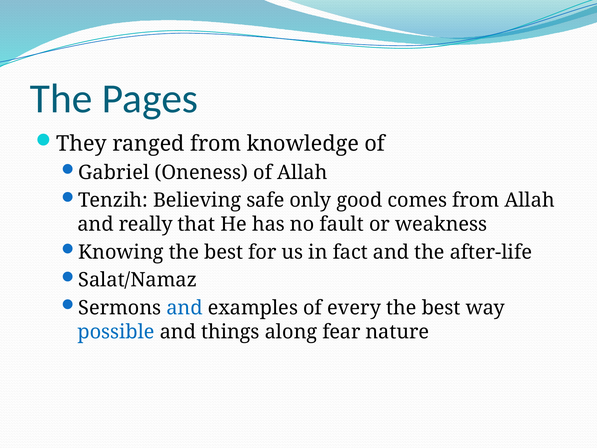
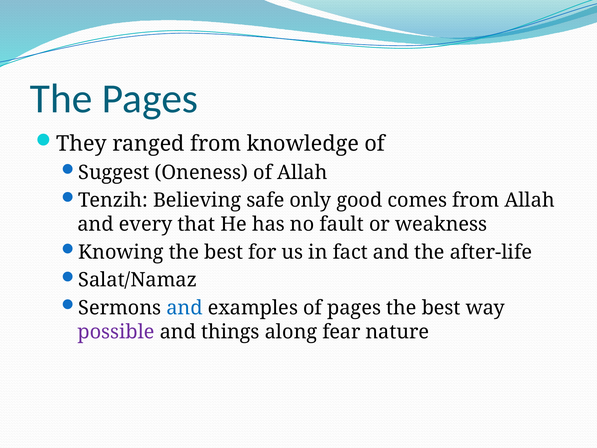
Gabriel: Gabriel -> Suggest (114, 172)
really: really -> every (146, 224)
of every: every -> pages (354, 308)
possible colour: blue -> purple (116, 332)
